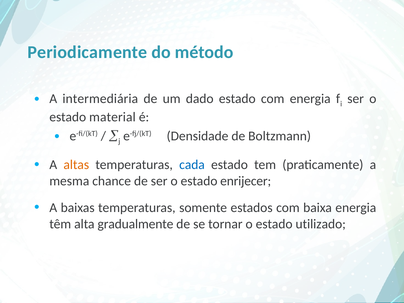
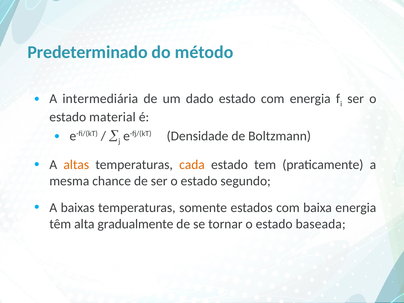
Periodicamente: Periodicamente -> Predeterminado (88, 52)
cada colour: blue -> orange (192, 165)
enrijecer: enrijecer -> segundo (246, 181)
utilizado: utilizado -> baseada (321, 224)
